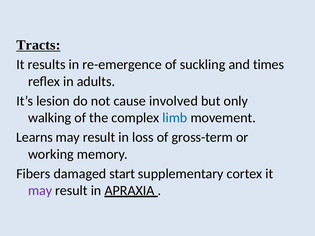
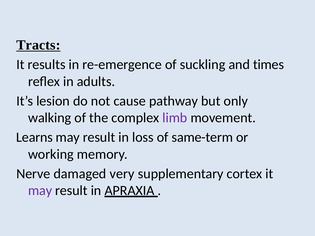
involved: involved -> pathway (174, 101)
limb colour: blue -> purple (175, 118)
gross-term: gross-term -> same-term (202, 138)
Fibers: Fibers -> Nerve (33, 174)
start: start -> very (122, 174)
